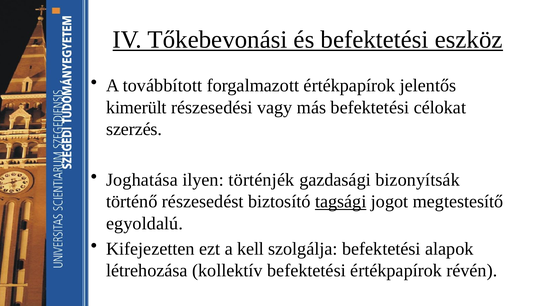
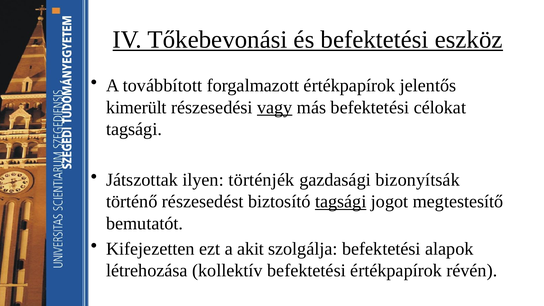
vagy underline: none -> present (275, 107)
szerzés: szerzés -> tagsági (134, 129)
Joghatása: Joghatása -> Játszottak (142, 180)
egyoldalú: egyoldalú -> bemutatót (145, 223)
kell: kell -> akit (251, 249)
